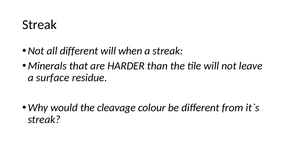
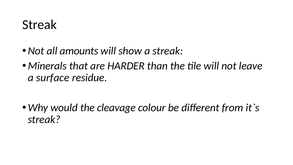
all different: different -> amounts (79, 51)
when: when -> show (130, 51)
